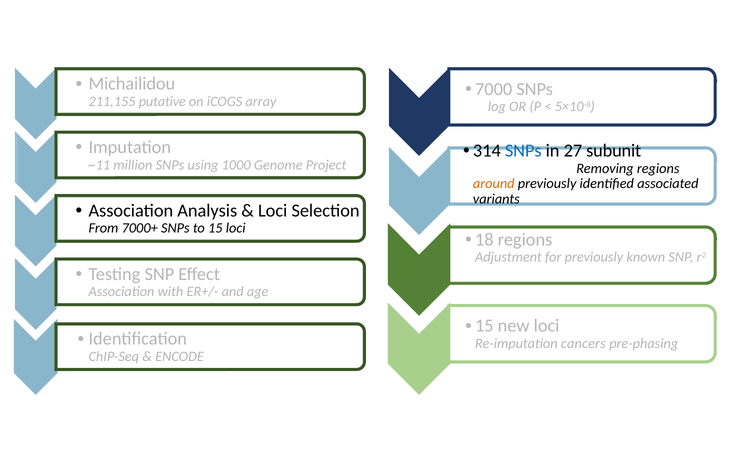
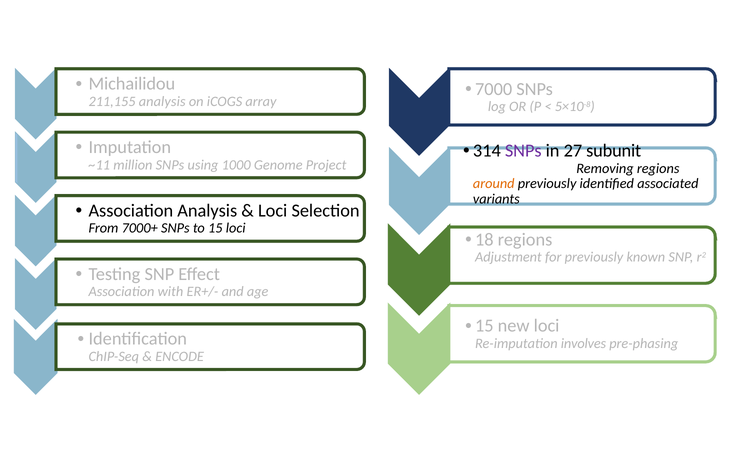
211,155 putative: putative -> analysis (162, 101)
SNPs colour: blue -> purple (523, 151)
cancers: cancers -> involves (584, 343)
